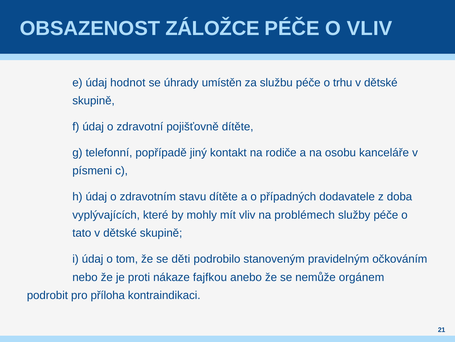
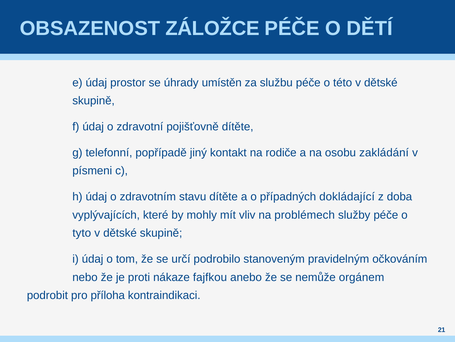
O VLIV: VLIV -> DĚTÍ (370, 28)
hodnot: hodnot -> prostor (128, 82)
trhu: trhu -> této (343, 82)
kanceláře: kanceláře -> zakládání (384, 152)
dodavatele: dodavatele -> dokládající (347, 196)
tato: tato -> tyto (82, 233)
děti: děti -> určí (181, 258)
